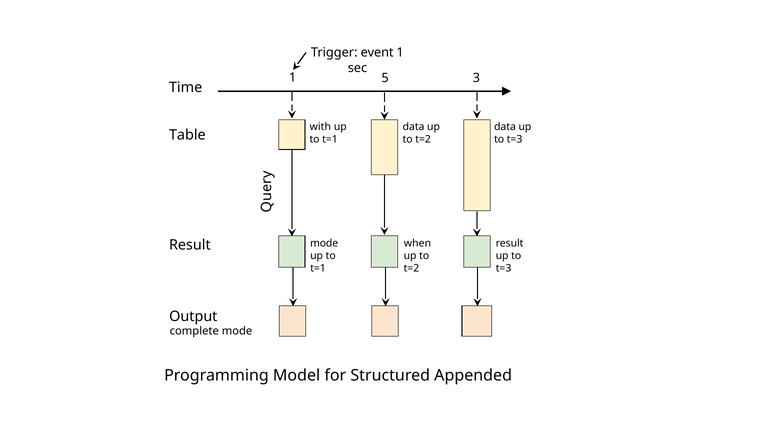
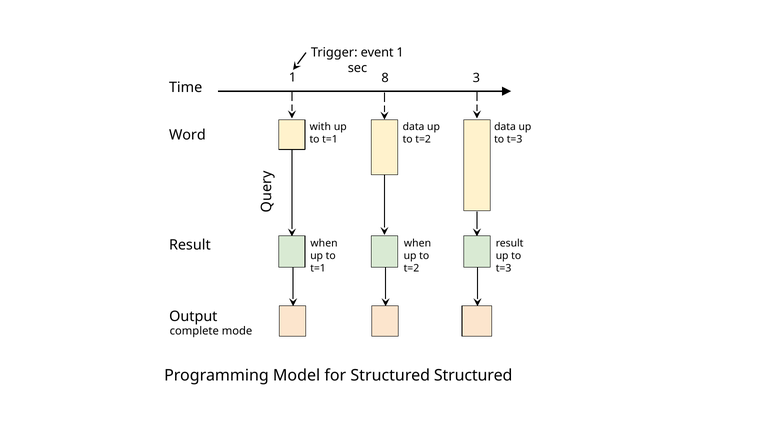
5: 5 -> 8 (385, 78)
Table: Table -> Word (187, 135)
mode: mode -> when (324, 243)
Structured Appended: Appended -> Structured (473, 375)
